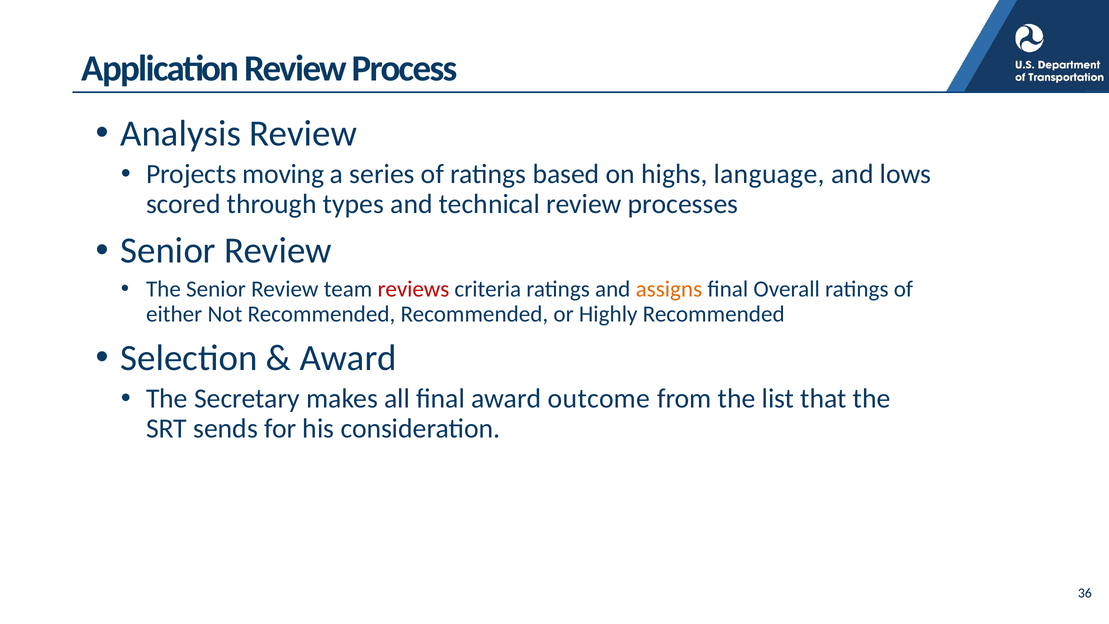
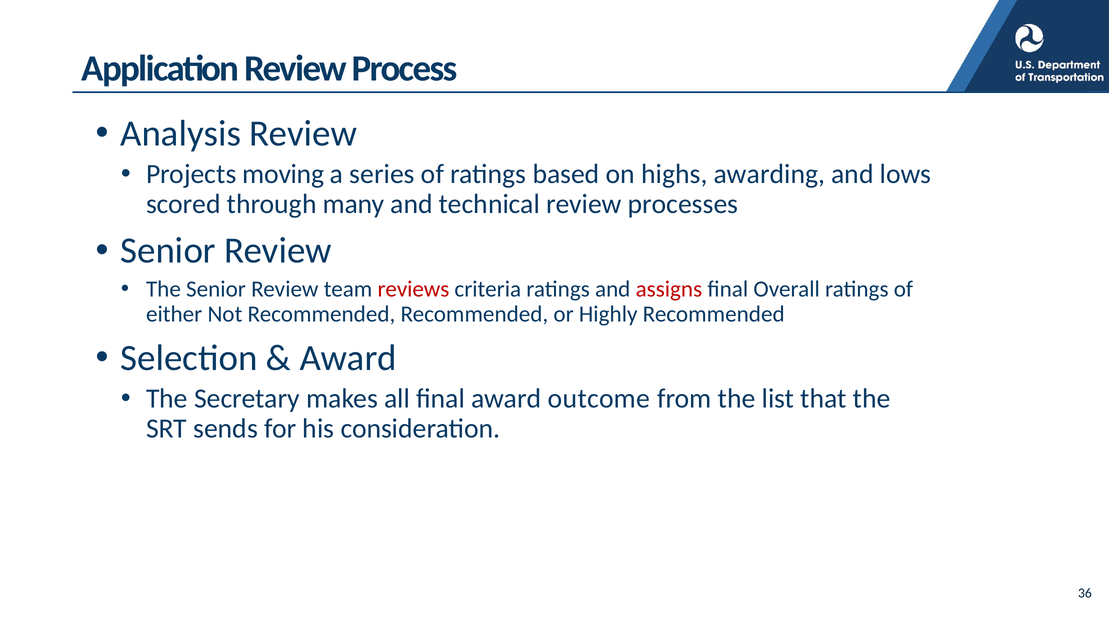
language: language -> awarding (769, 174)
types: types -> many (354, 204)
assigns colour: orange -> red (669, 289)
